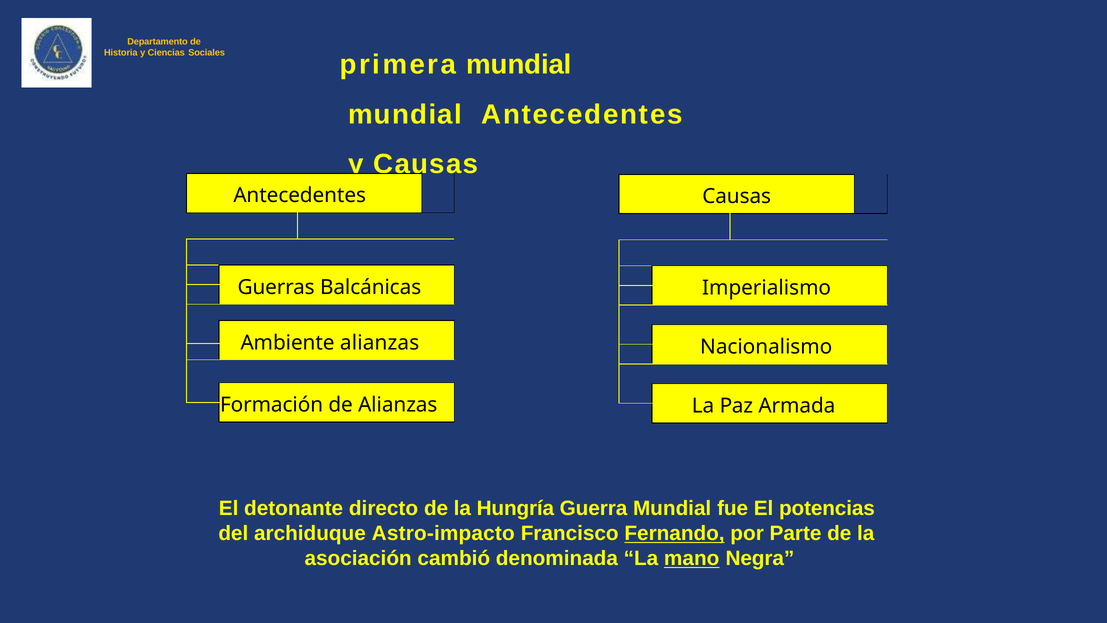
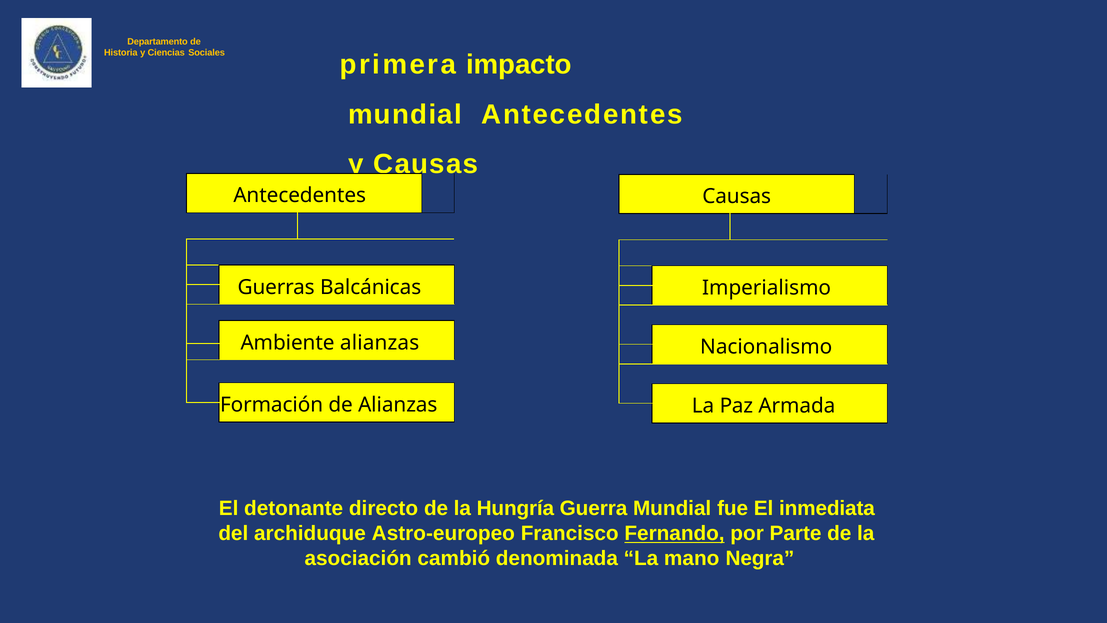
primera mundial: mundial -> impacto (519, 65)
potencias: potencias -> inmediata (827, 508)
Astro-impacto: Astro-impacto -> Astro-europeo (443, 533)
mano underline: present -> none (692, 558)
